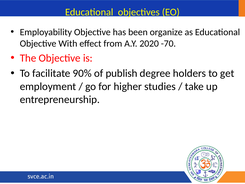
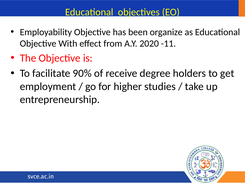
-70: -70 -> -11 (168, 44)
publish: publish -> receive (122, 73)
